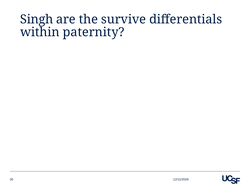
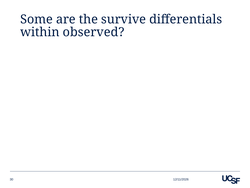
Singh: Singh -> Some (37, 19)
paternity: paternity -> observed (94, 32)
